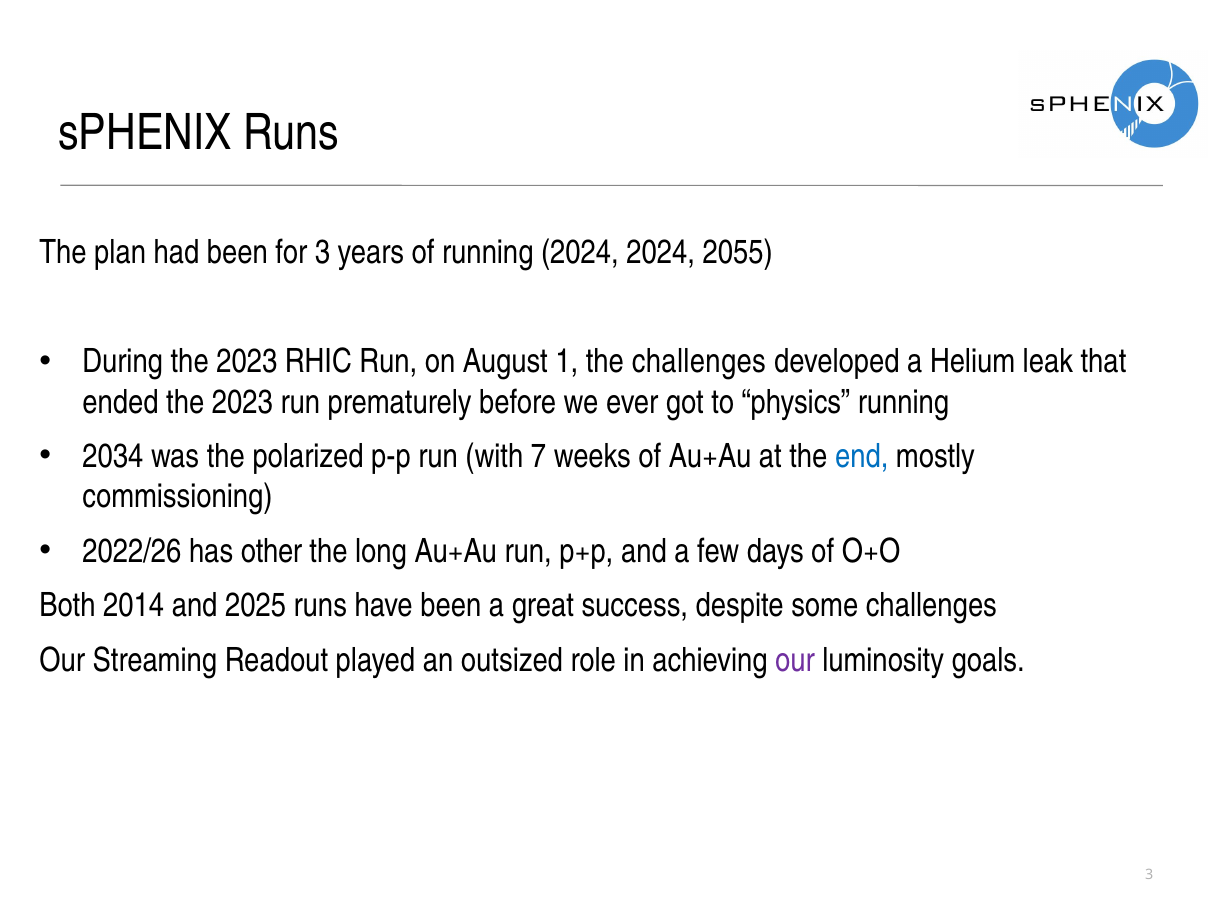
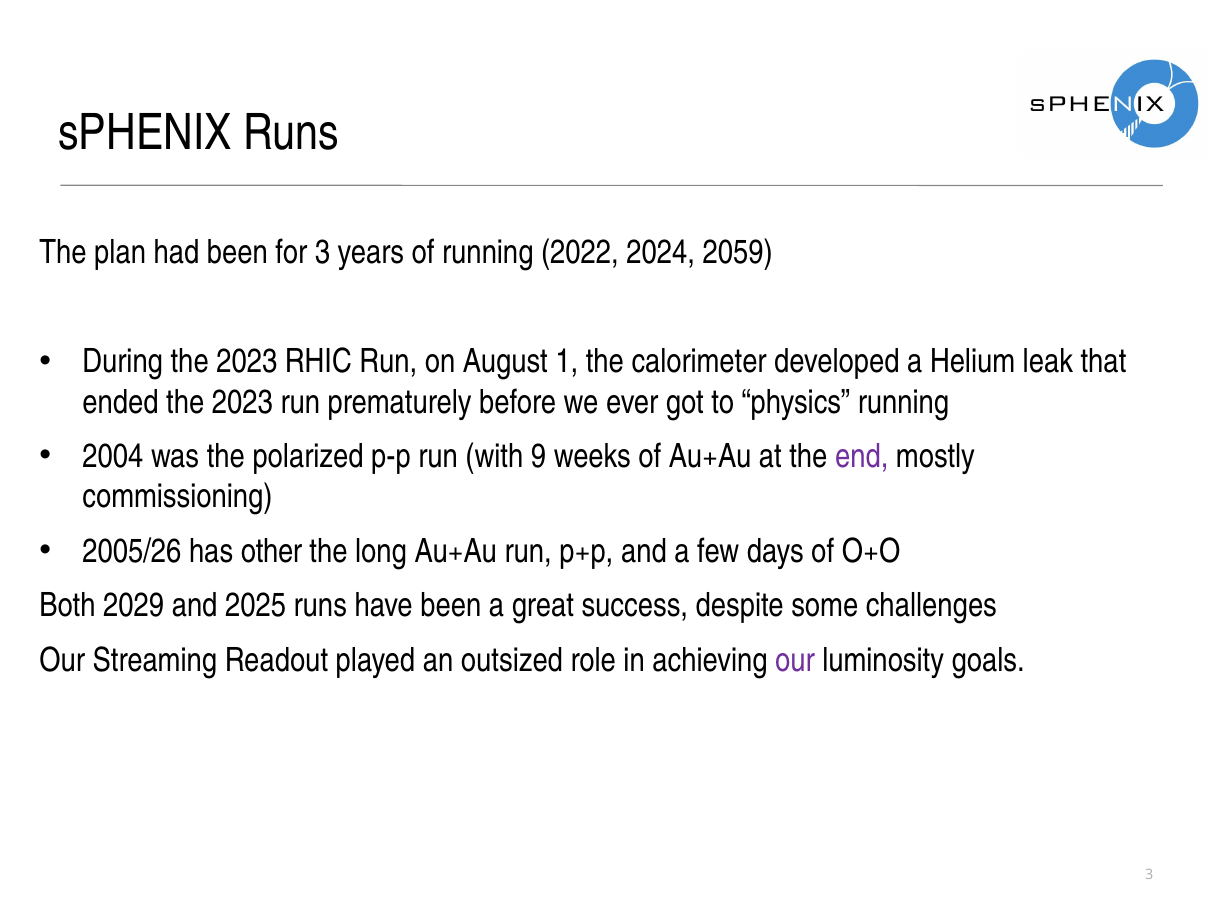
running 2024: 2024 -> 2022 (580, 253)
2055: 2055 -> 2059 (738, 253)
the challenges: challenges -> calorimeter (699, 362)
2034: 2034 -> 2004 (113, 456)
7: 7 -> 9 (539, 456)
end colour: blue -> purple (862, 456)
2022/26: 2022/26 -> 2005/26 (132, 551)
2014: 2014 -> 2029 (134, 605)
